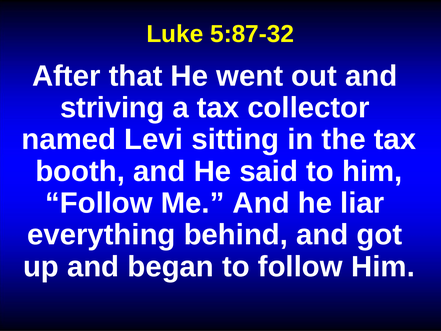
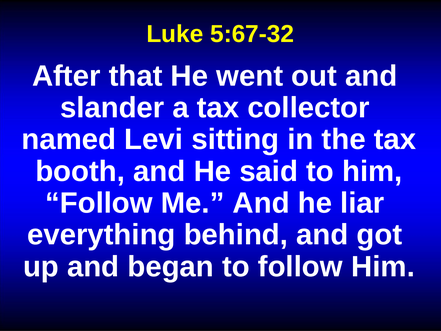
5:87-32: 5:87-32 -> 5:67-32 (252, 34)
striving: striving -> slander (112, 108)
